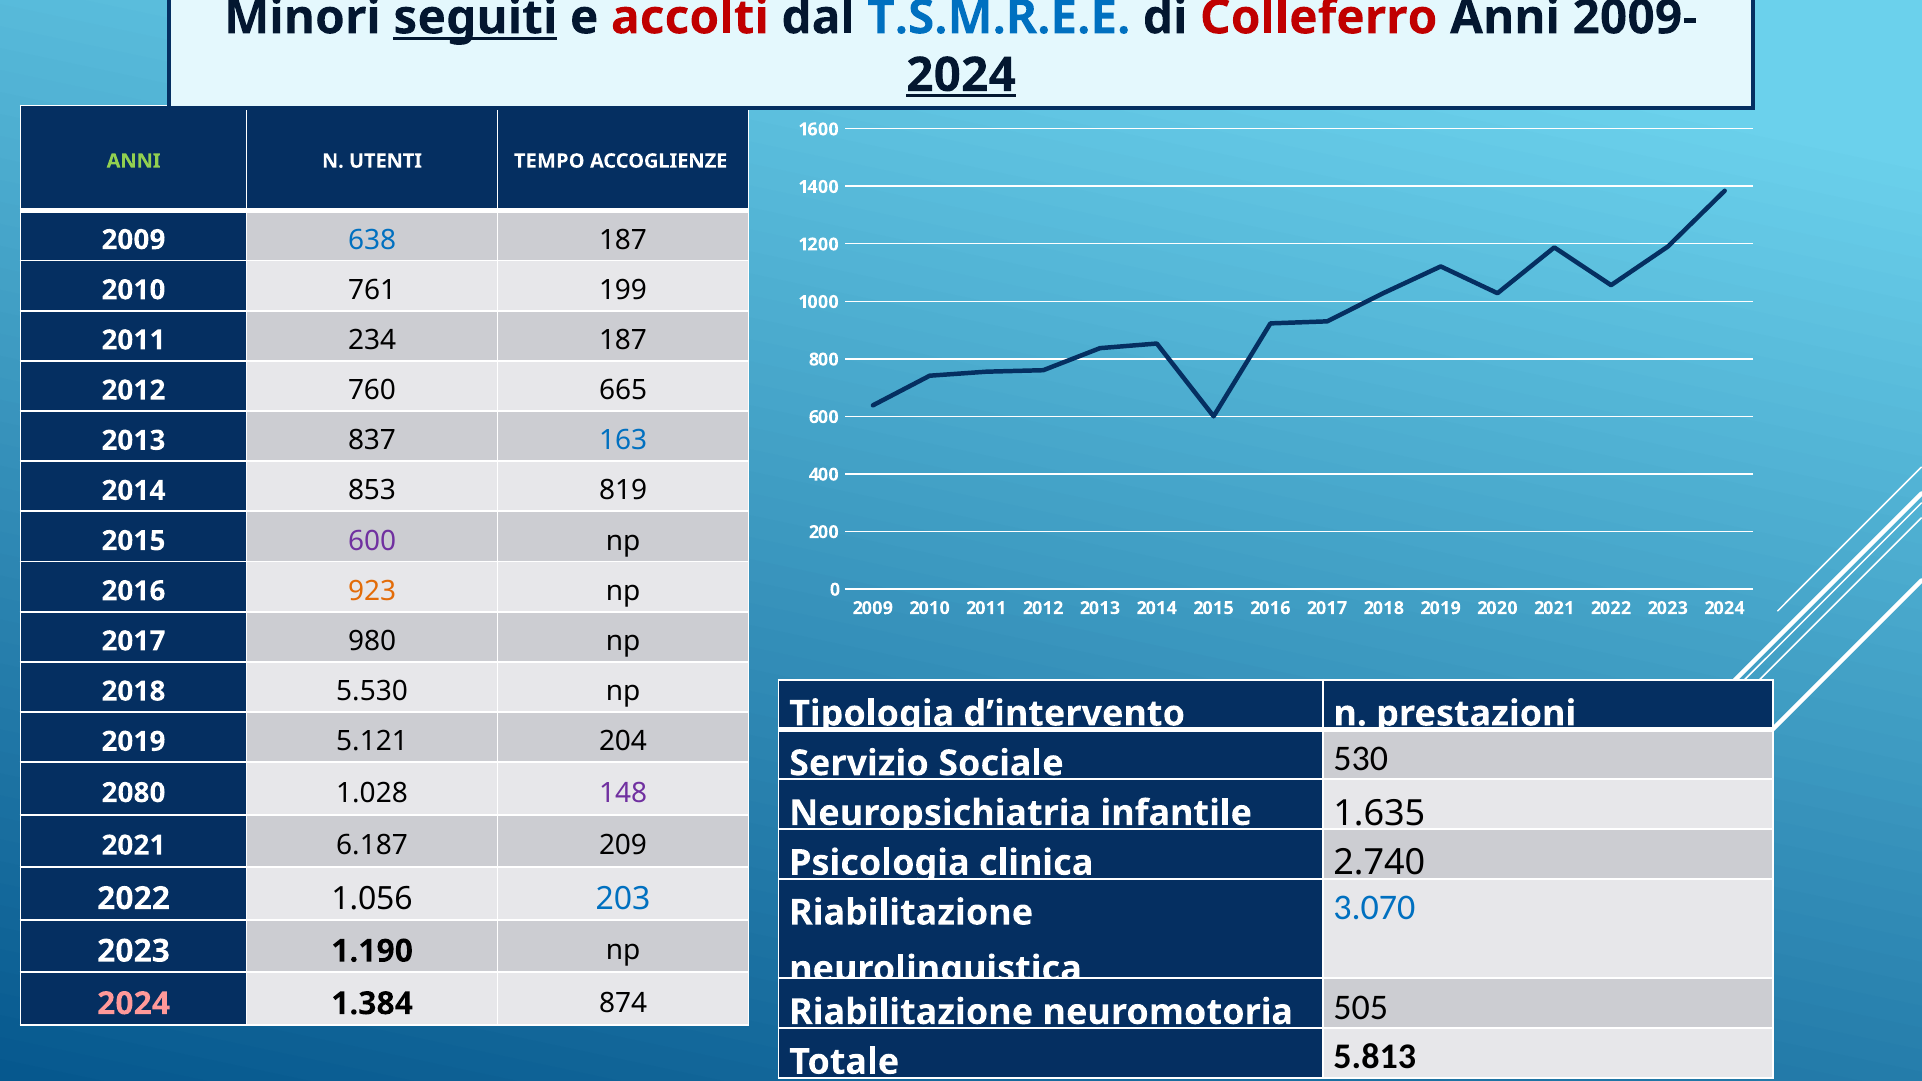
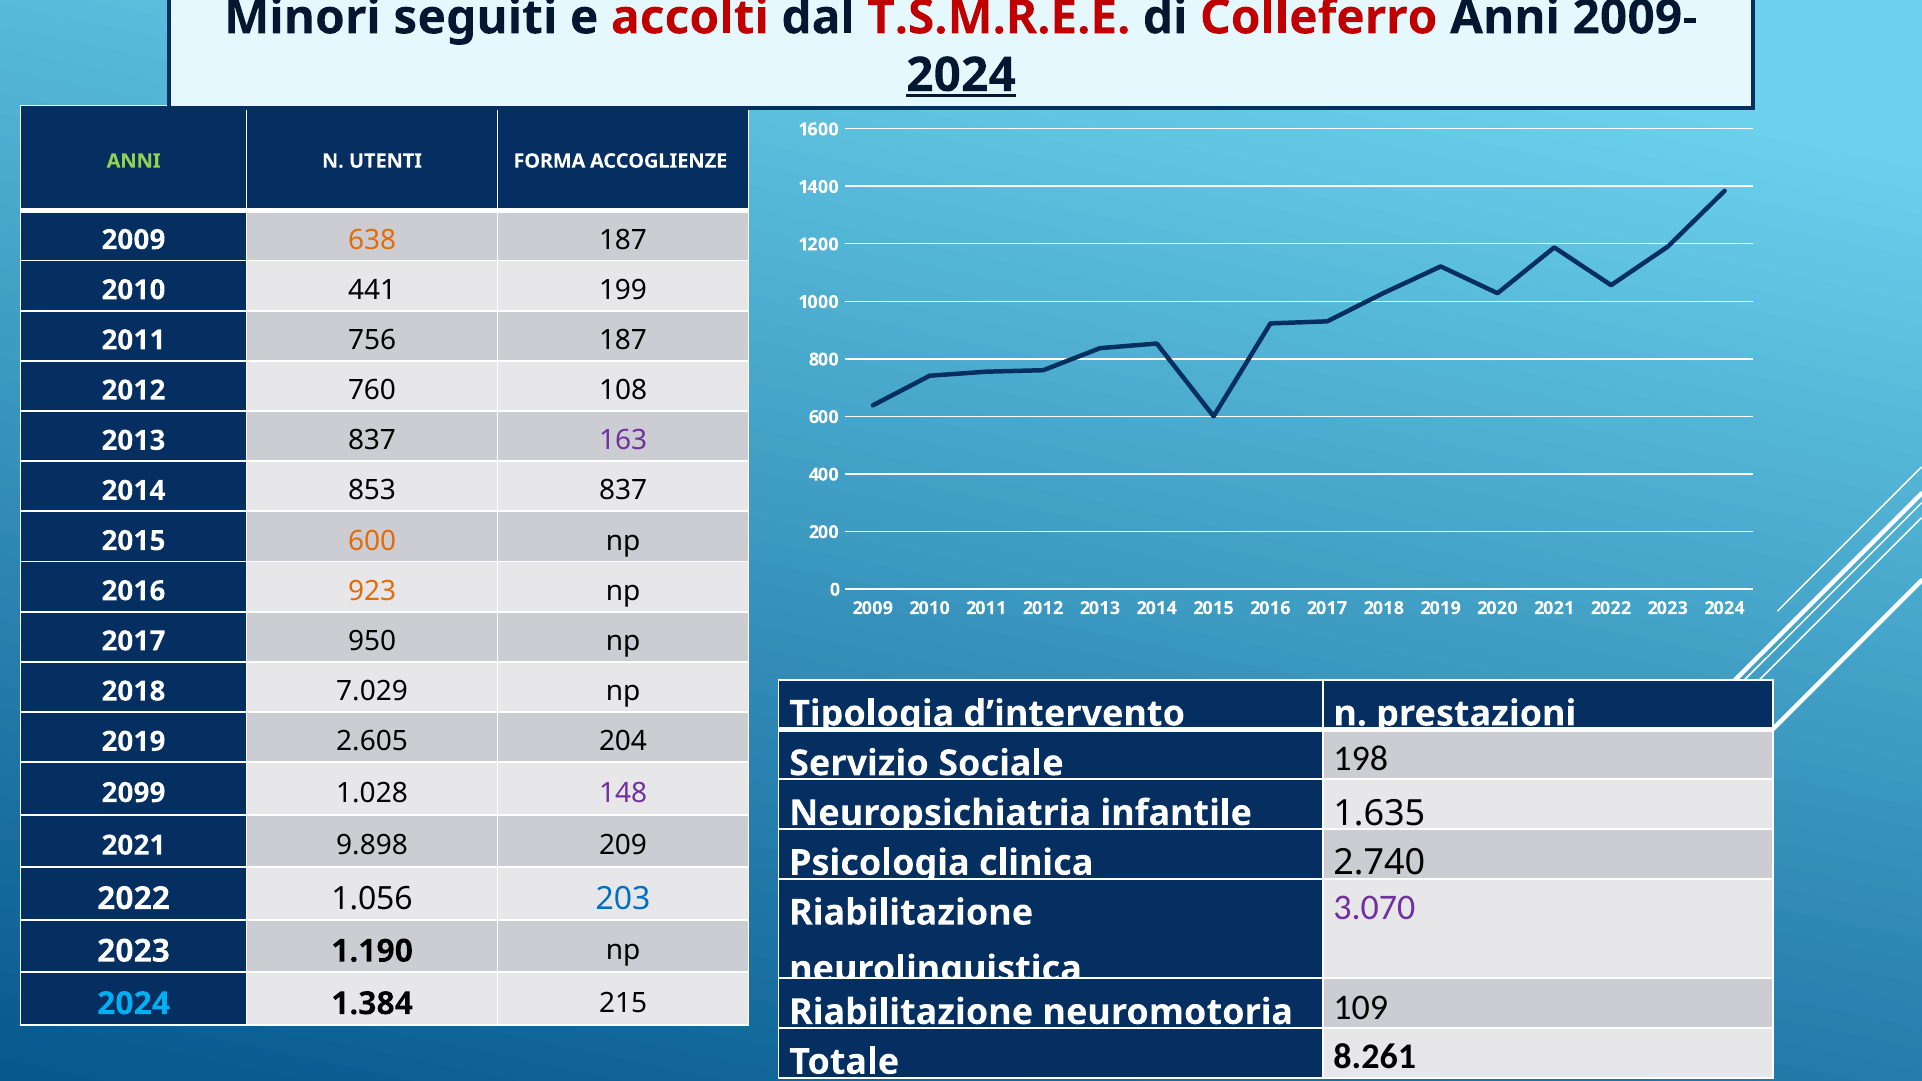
seguiti underline: present -> none (475, 18)
T.S.M.R.E.E colour: blue -> red (999, 18)
TEMPO: TEMPO -> FORMA (549, 161)
638 colour: blue -> orange (372, 240)
761: 761 -> 441 (372, 290)
234: 234 -> 756 (372, 340)
665: 665 -> 108 (623, 390)
163 colour: blue -> purple (623, 441)
853 819: 819 -> 837 (623, 491)
600 colour: purple -> orange (372, 541)
980: 980 -> 950 (372, 641)
5.530: 5.530 -> 7.029 (372, 691)
5.121: 5.121 -> 2.605 (372, 742)
530: 530 -> 198 (1361, 759)
2080: 2080 -> 2099 (134, 793)
6.187: 6.187 -> 9.898 (372, 846)
3.070 colour: blue -> purple (1374, 908)
2024 colour: pink -> light blue (134, 1004)
874: 874 -> 215 (623, 1003)
505: 505 -> 109 (1361, 1007)
5.813: 5.813 -> 8.261 (1375, 1057)
